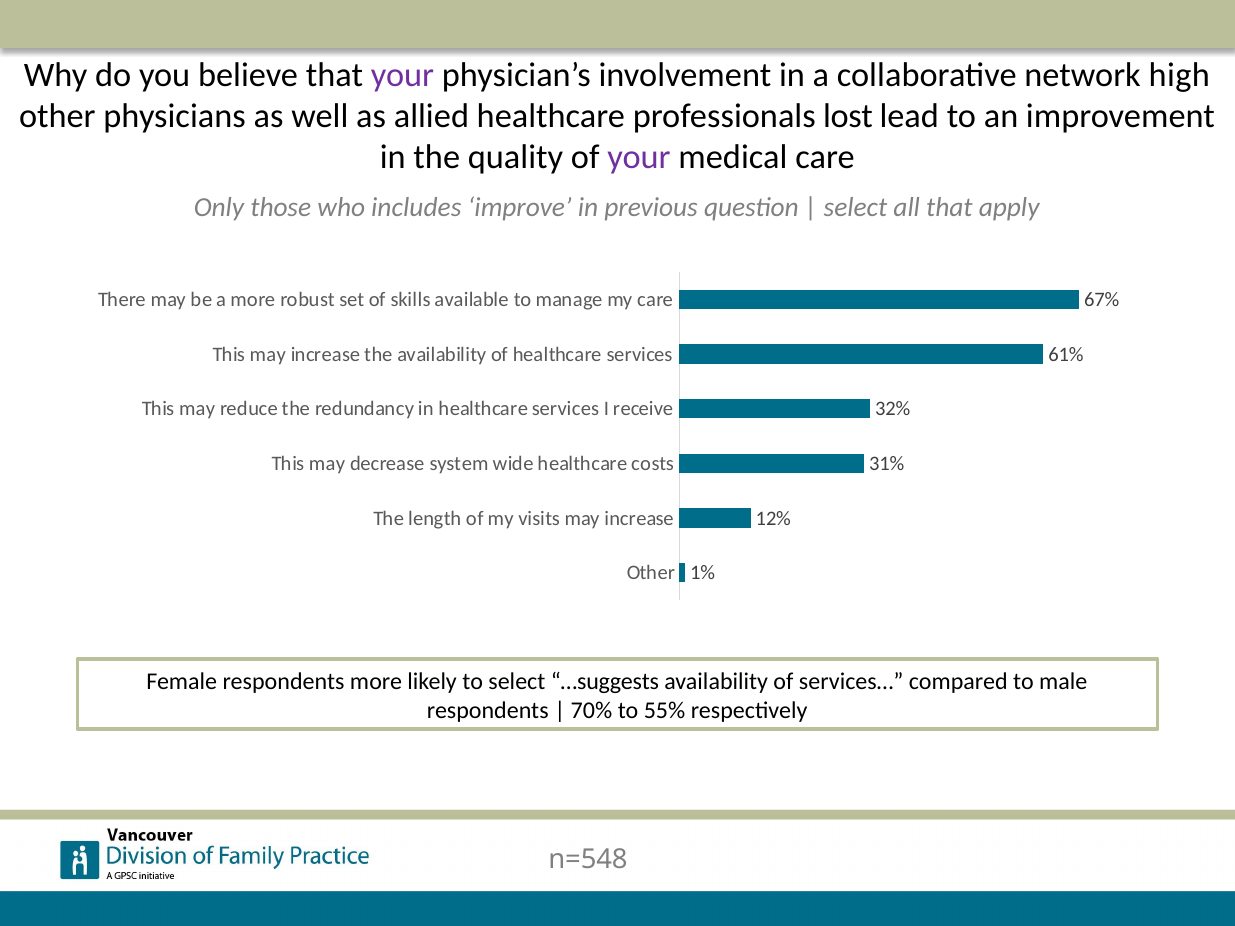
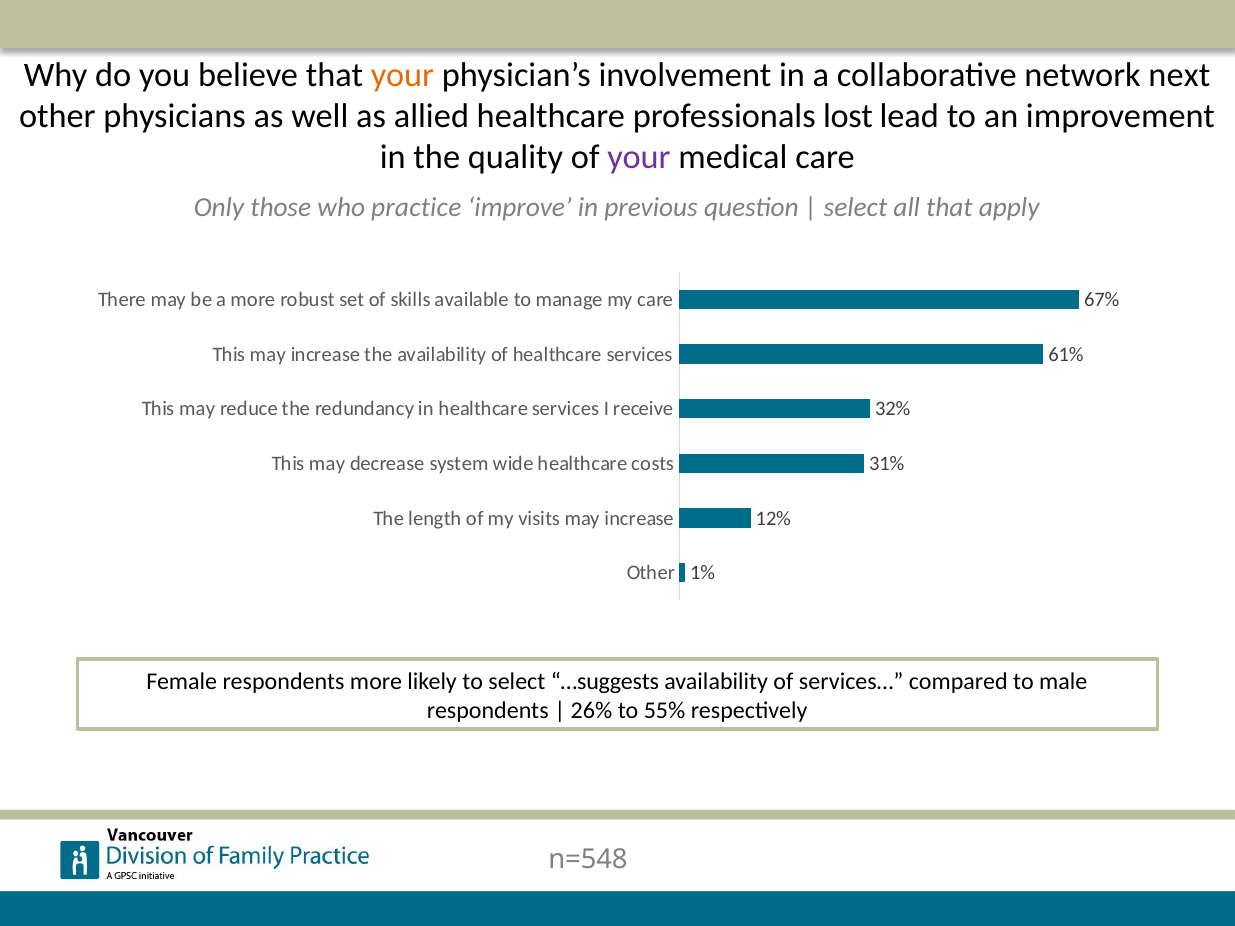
your colour: purple -> orange (402, 75)
high: high -> next (1179, 75)
includes: includes -> practice (416, 207)
70%: 70% -> 26% (592, 710)
